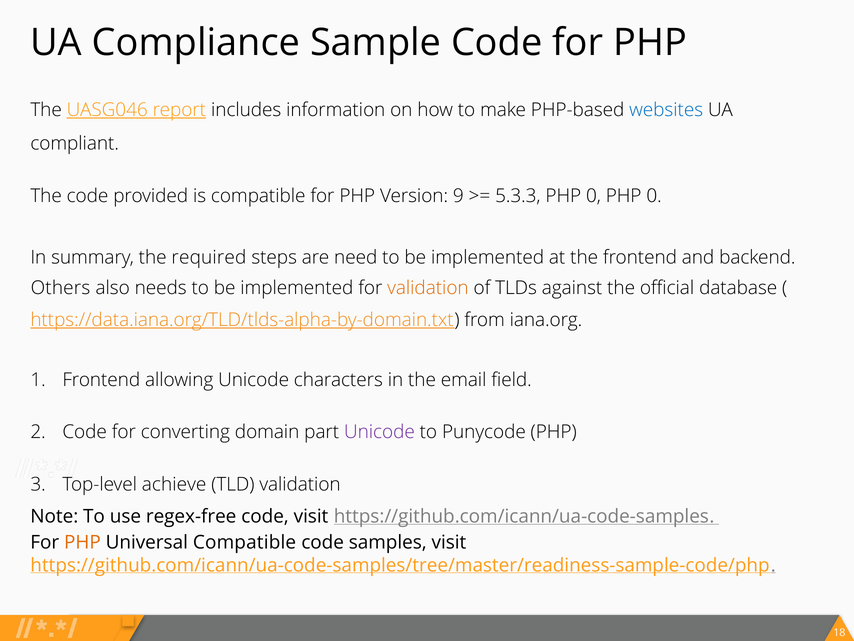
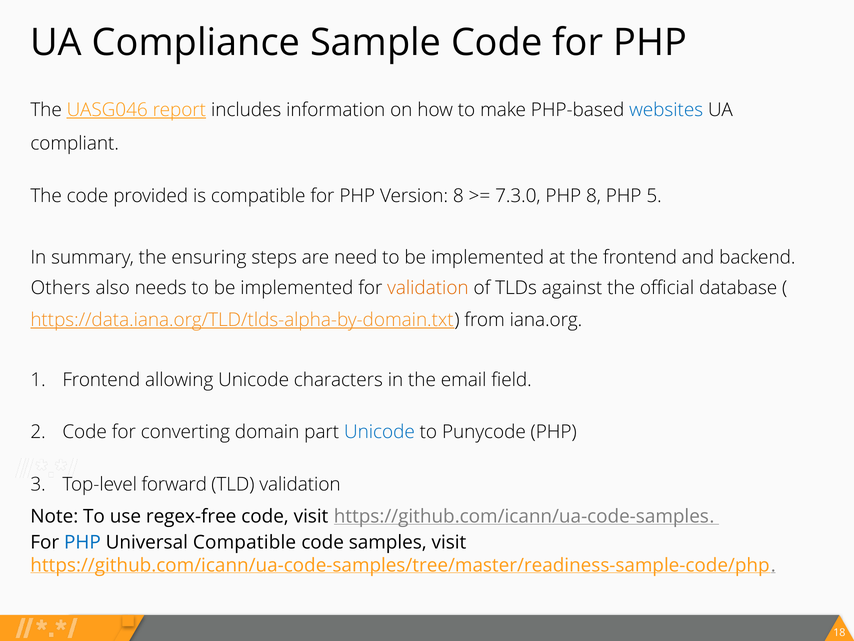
Version 9: 9 -> 8 (458, 196)
5.3.3: 5.3.3 -> 7.3.0 (518, 196)
0: 0 -> 8 (593, 196)
0: 0 -> 5 (654, 196)
required: required -> ensuring (209, 257)
Unicode colour: purple -> blue (379, 432)
achieve: achieve -> forward (174, 484)
PHP colour: orange -> blue (82, 542)
